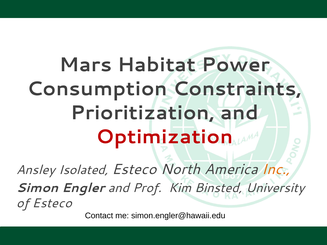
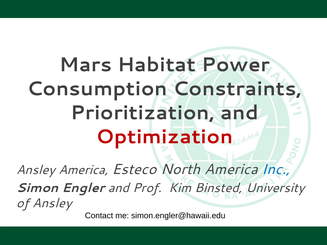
Ansley Isolated: Isolated -> America (83, 170)
Inc colour: orange -> blue (276, 169)
of Esteco: Esteco -> Ansley (52, 203)
